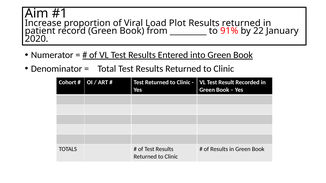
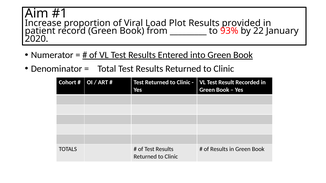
returned: returned -> provided (241, 23)
91%: 91% -> 93% (229, 31)
